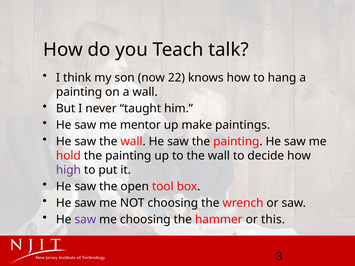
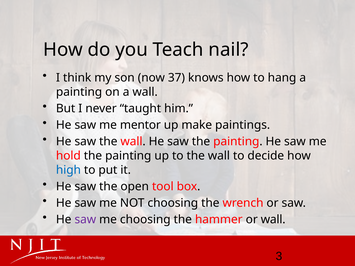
talk: talk -> nail (229, 50)
22: 22 -> 37 (176, 78)
high colour: purple -> blue (68, 170)
or this: this -> wall (273, 220)
